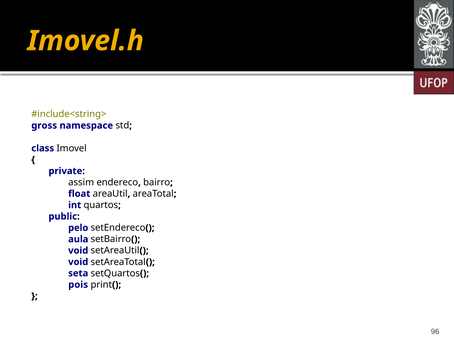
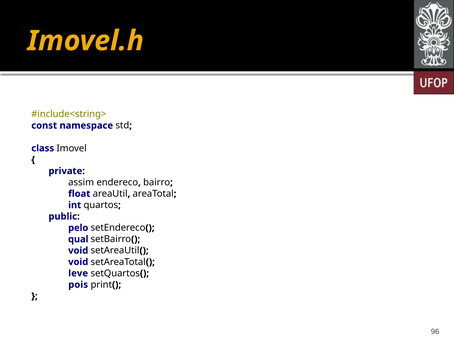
gross: gross -> const (44, 125)
aula: aula -> qual (78, 239)
seta: seta -> leve (78, 273)
